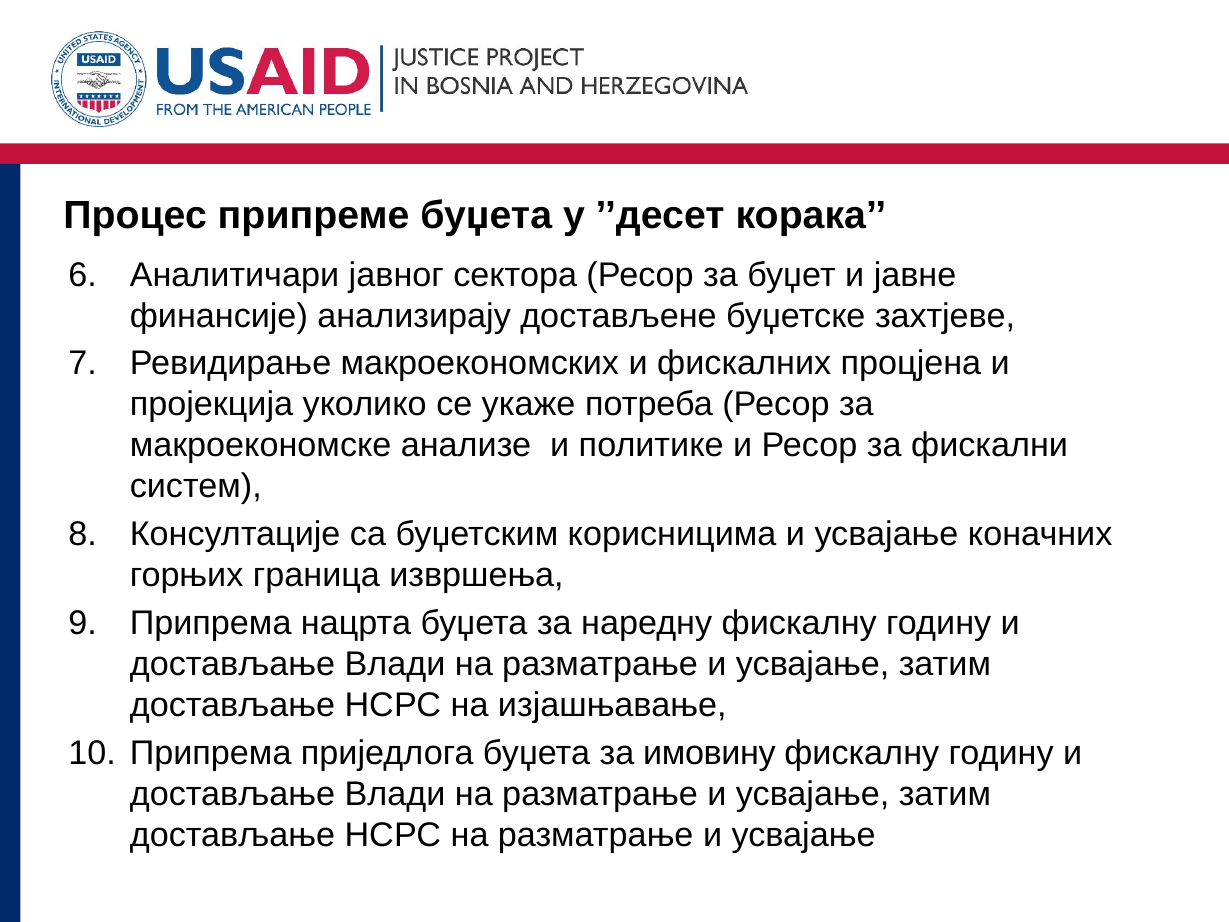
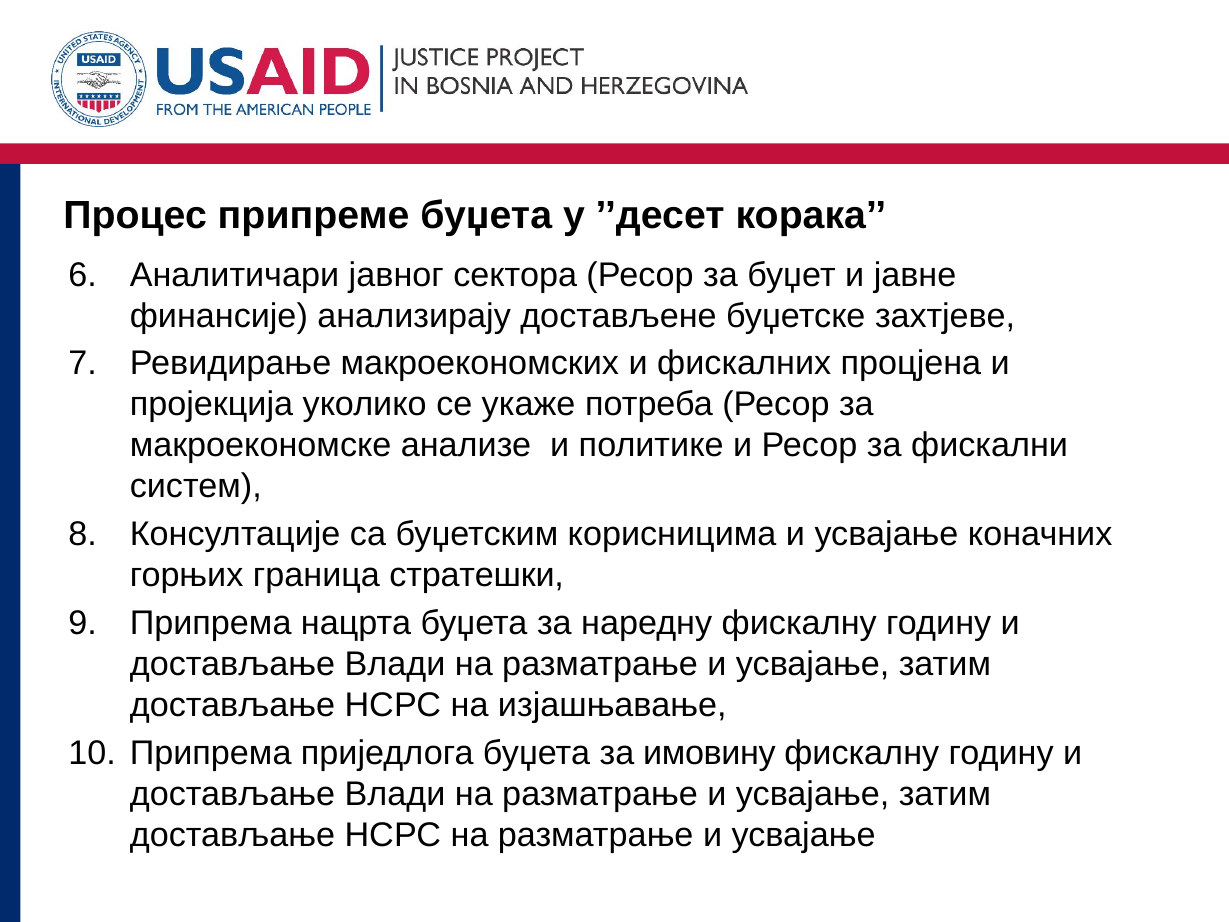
извршења: извршења -> стратешки (477, 575)
